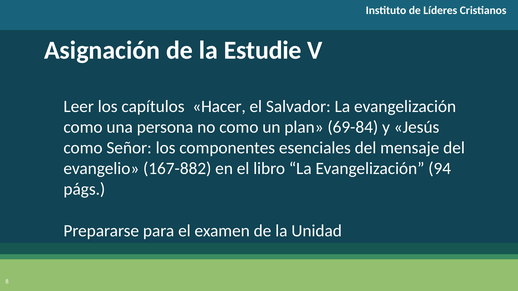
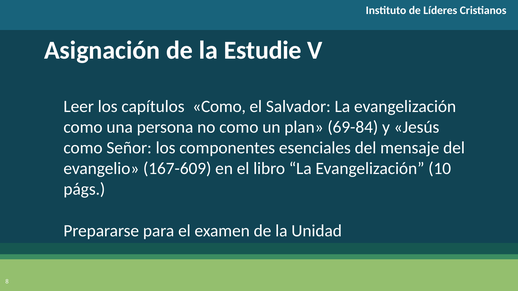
capítulos Hacer: Hacer -> Como (219, 107)
167-882: 167-882 -> 167-609 (177, 169)
94: 94 -> 10 (440, 169)
